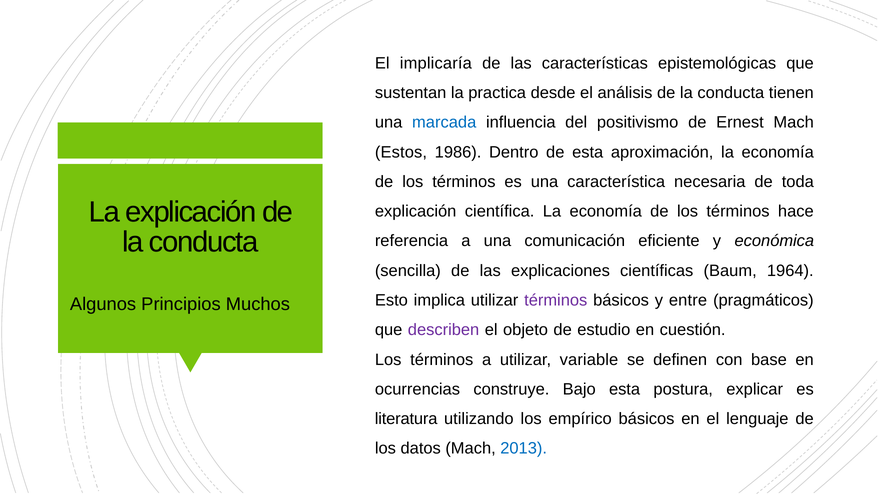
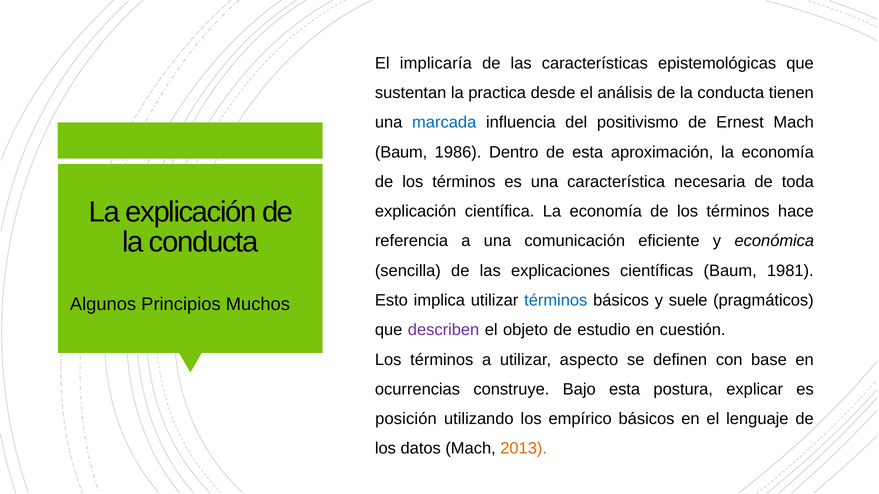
Estos: Estos -> Baum (401, 152)
1964: 1964 -> 1981 (790, 271)
términos colour: purple -> blue (556, 301)
entre: entre -> suele (688, 301)
variable: variable -> aspecto (589, 360)
literatura: literatura -> posición (406, 419)
2013 colour: blue -> orange (524, 449)
